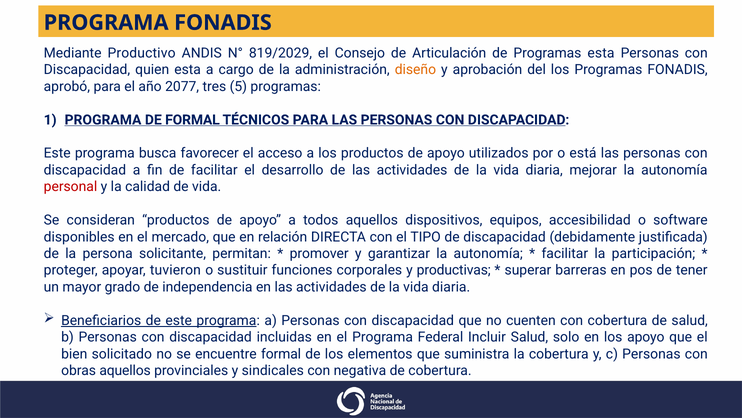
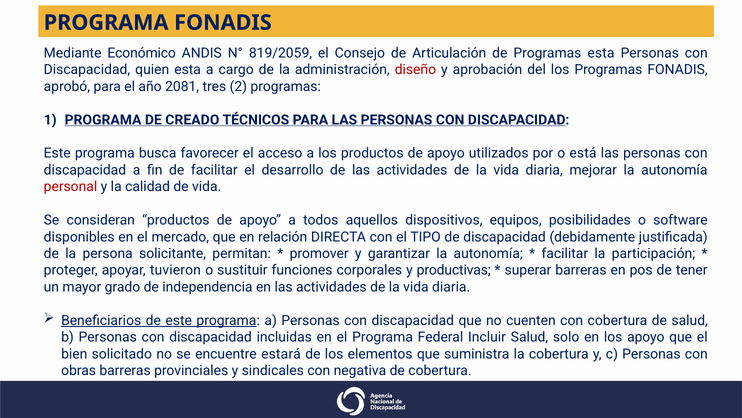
Productivo: Productivo -> Económico (142, 53)
819/2029: 819/2029 -> 819/2059 (280, 53)
diseño colour: orange -> red (415, 70)
2077: 2077 -> 2081 (182, 86)
5: 5 -> 2 (238, 86)
DE FORMAL: FORMAL -> CREADO (192, 120)
accesibilidad: accesibilidad -> posibilidades (590, 220)
encuentre formal: formal -> estará (281, 353)
obras aquellos: aquellos -> barreras (125, 370)
